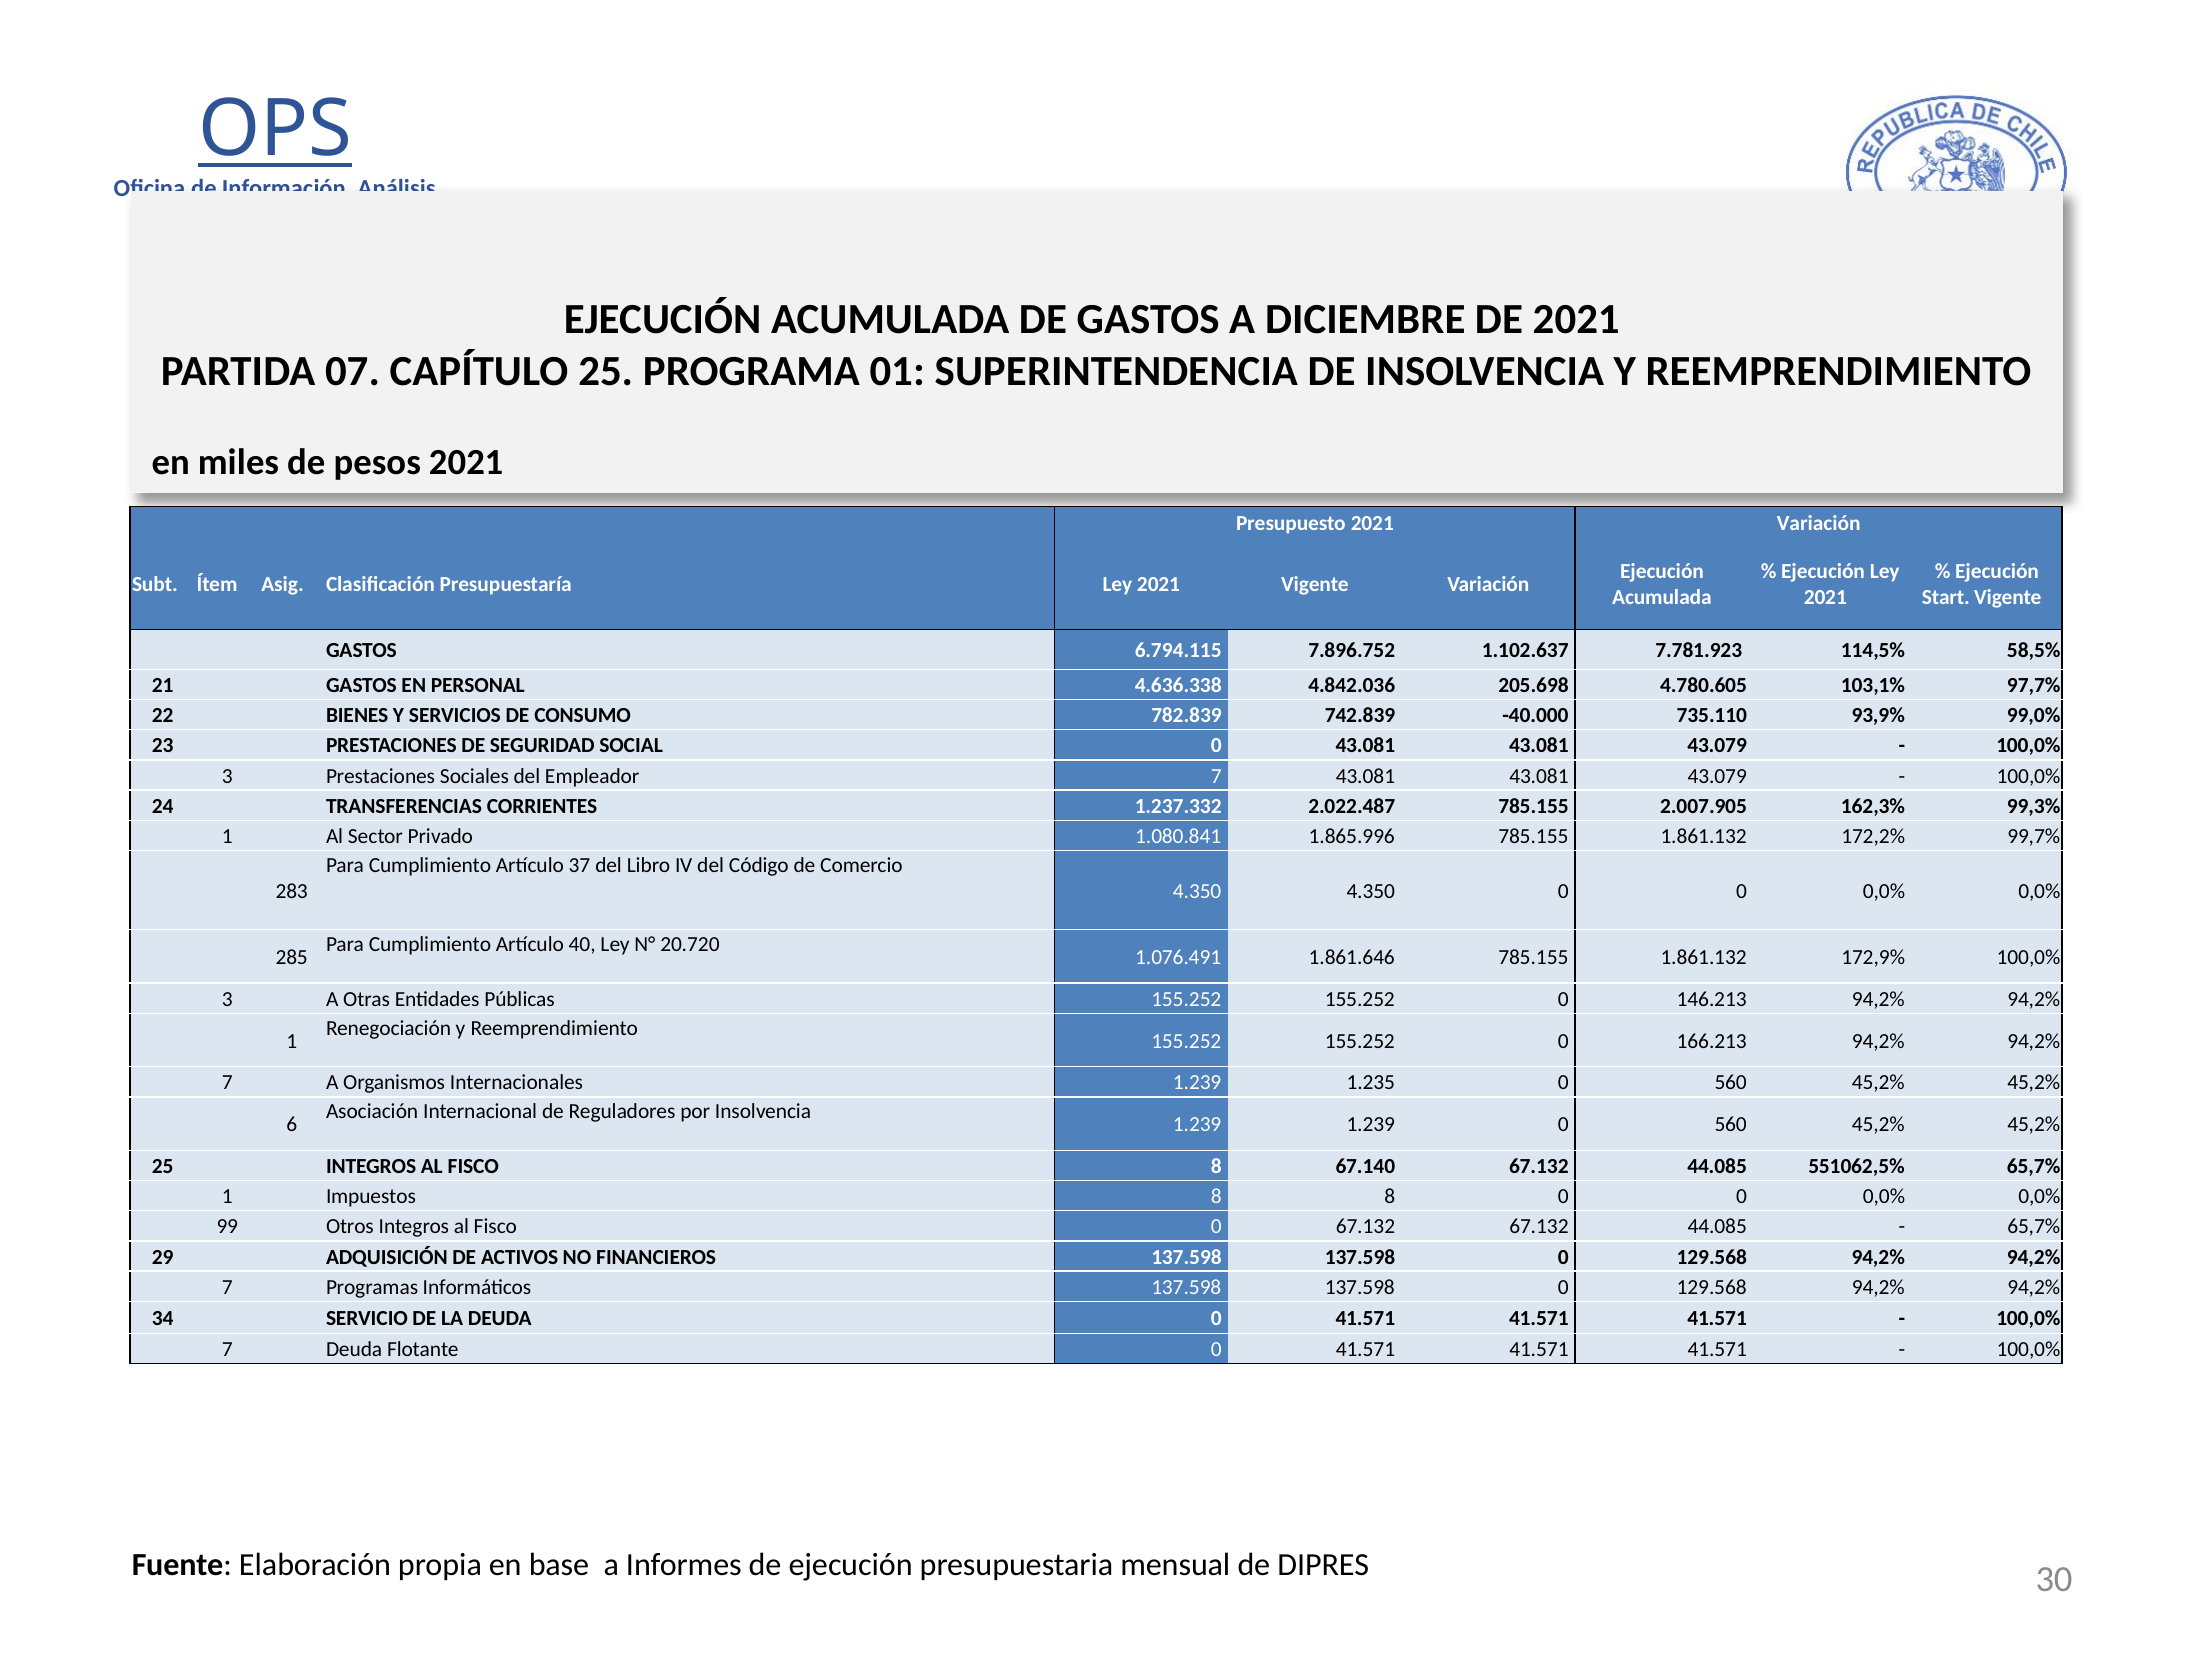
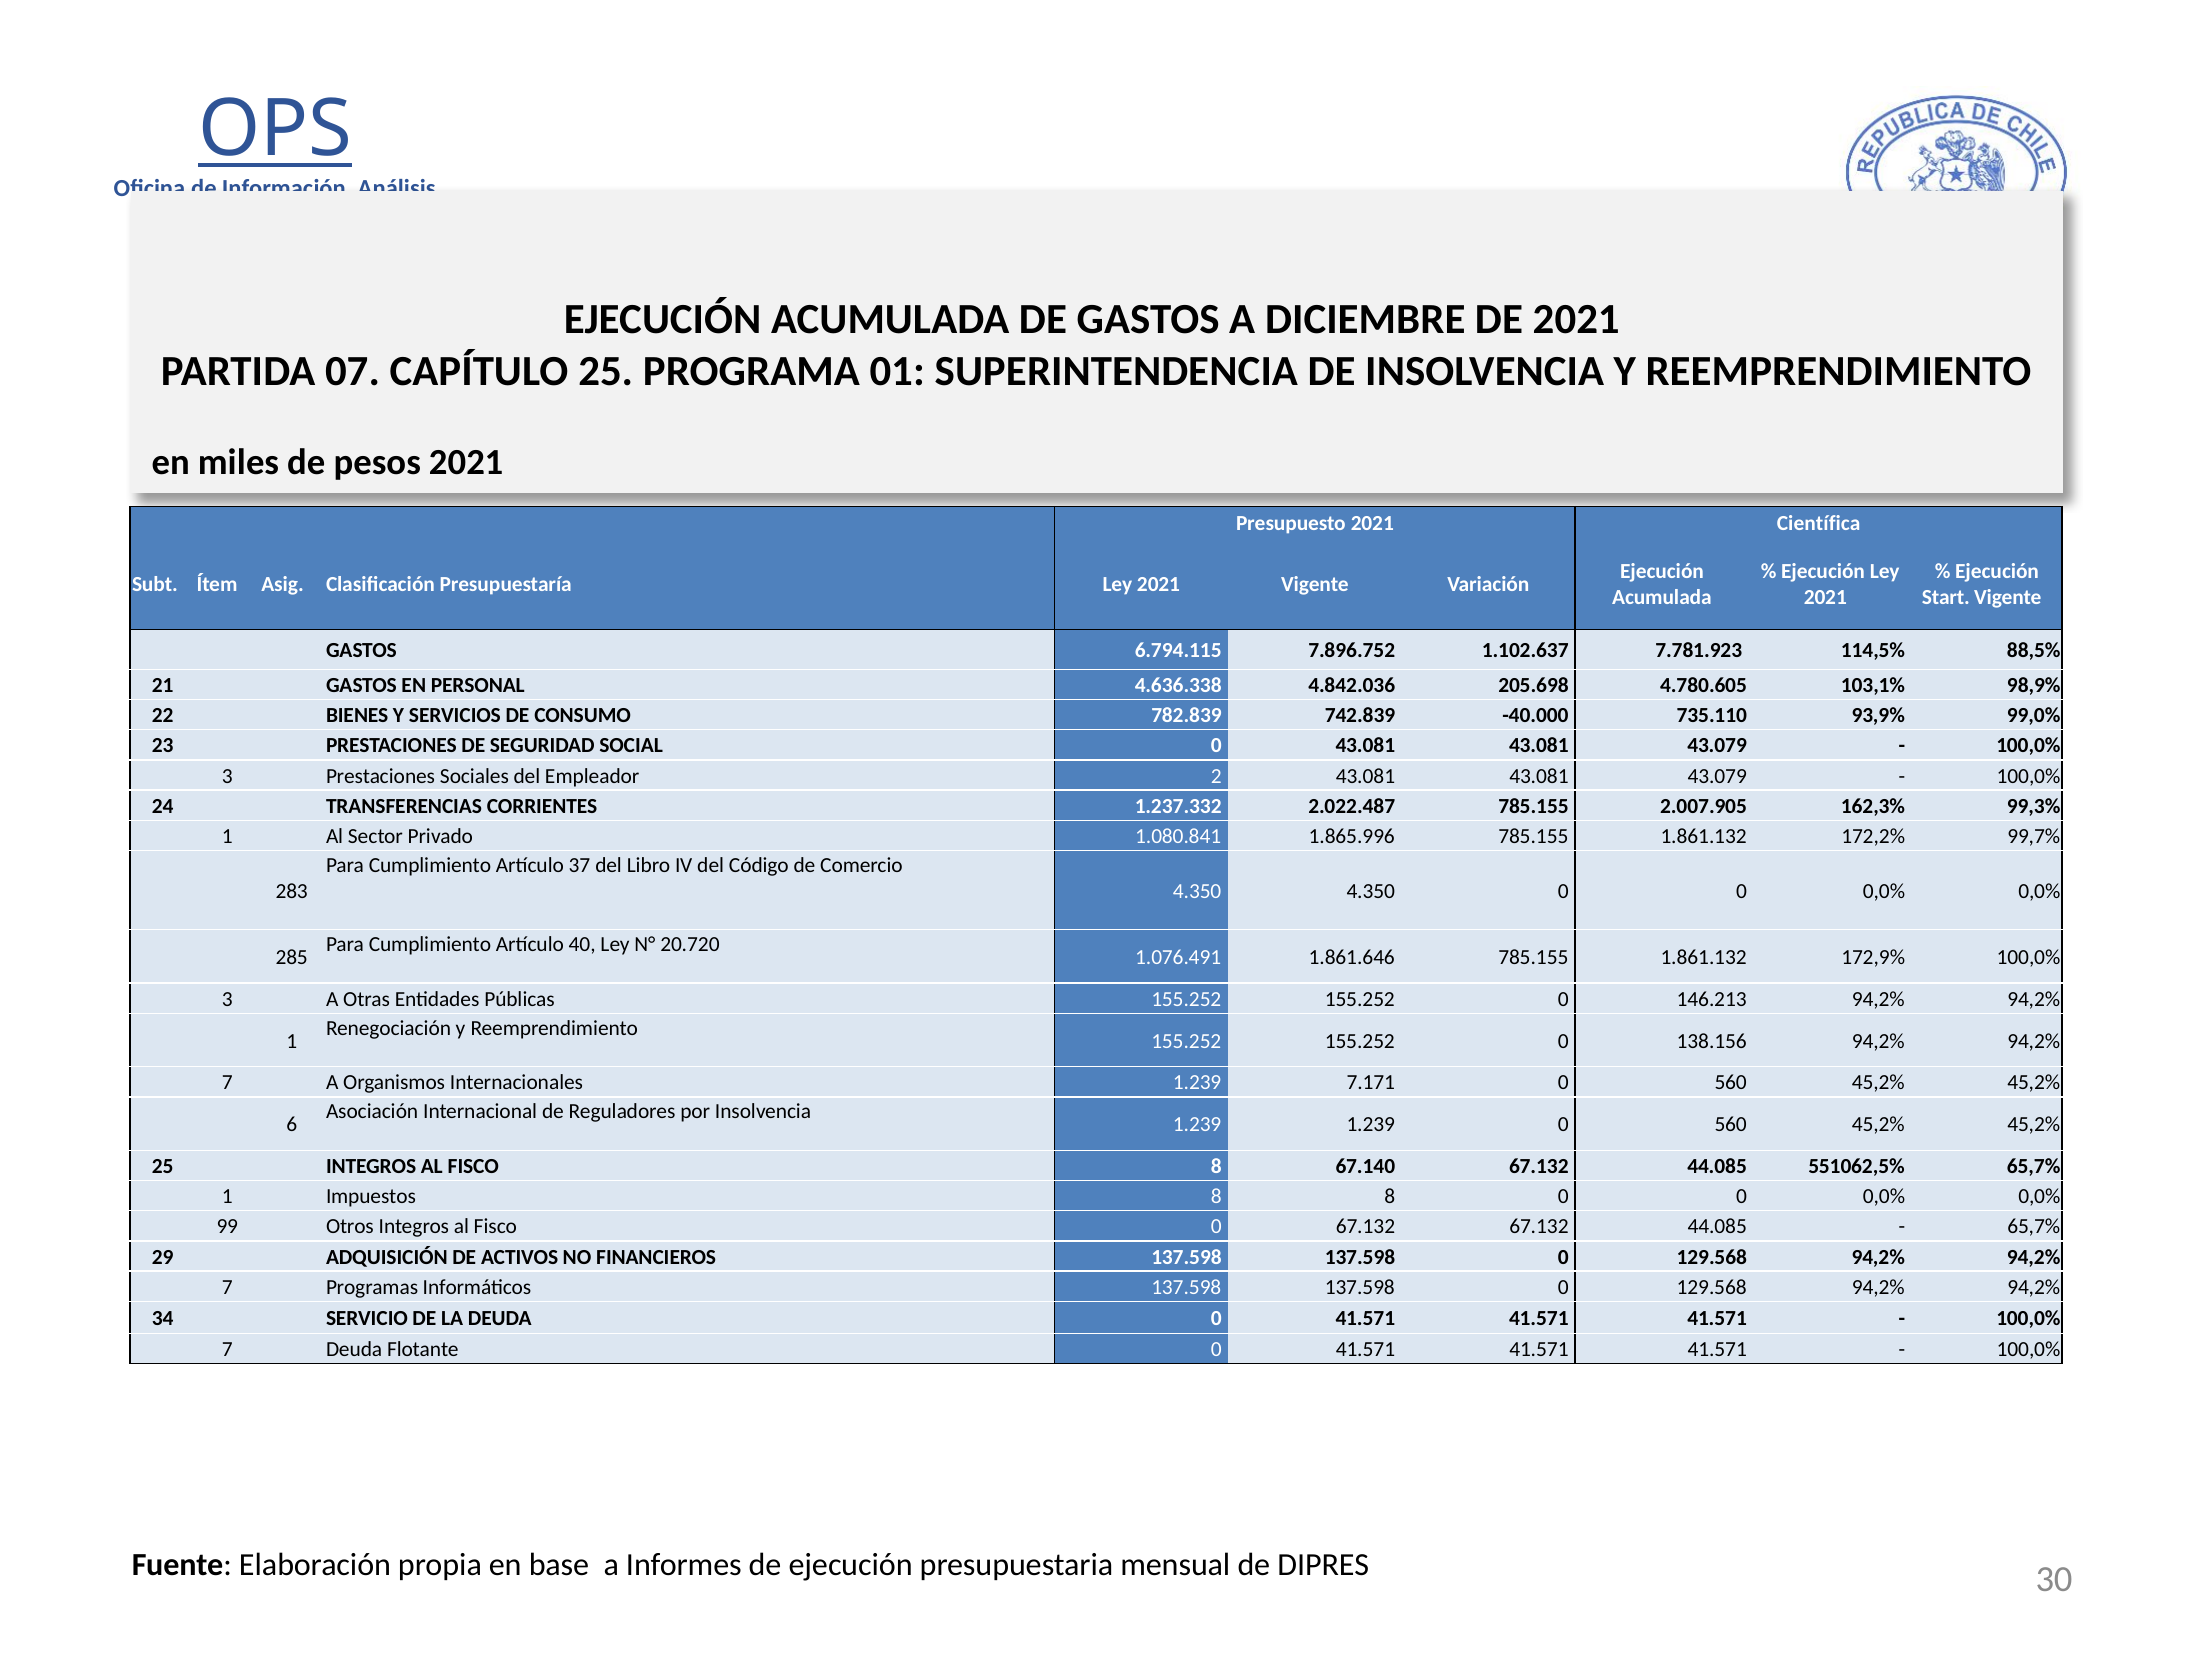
2021 Variación: Variación -> Científica (1819, 524)
58,5%: 58,5% -> 88,5% (2034, 650)
97,7%: 97,7% -> 98,9% (2034, 685)
Empleador 7: 7 -> 2 (1216, 776)
166.213: 166.213 -> 138.156 (1712, 1041)
1.235: 1.235 -> 7.171 (1371, 1083)
